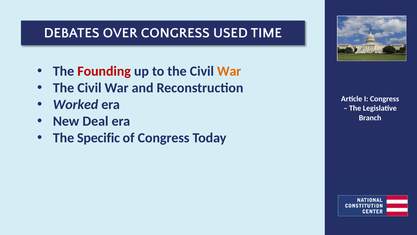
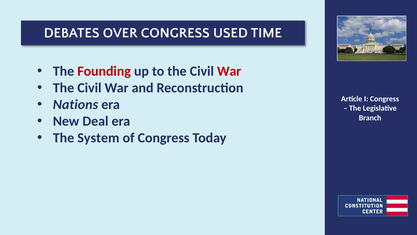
War colour: orange -> red (229, 71)
Worked: Worked -> Nations (75, 104)
Specific: Specific -> System (98, 138)
